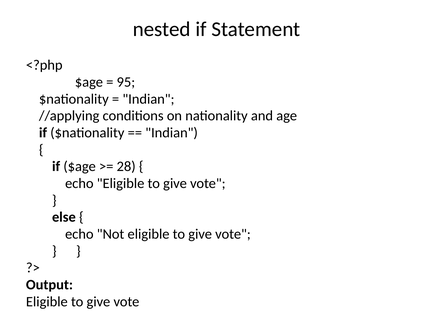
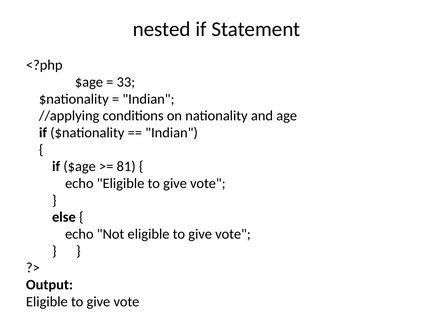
95: 95 -> 33 (126, 82)
28: 28 -> 81 (126, 167)
